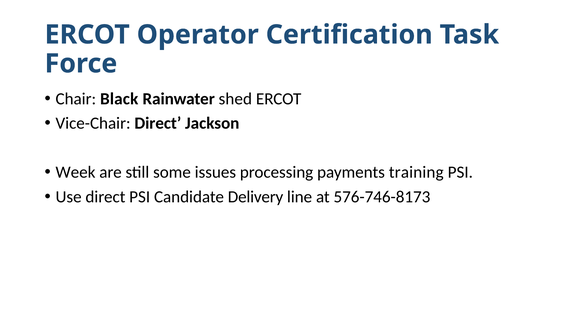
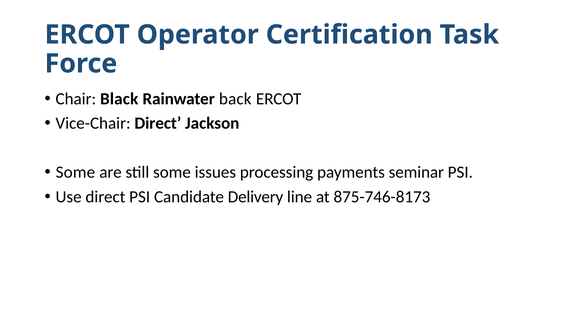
shed: shed -> back (235, 99)
Week: Week -> Some (75, 172)
training: training -> seminar (416, 172)
576-746-8173: 576-746-8173 -> 875-746-8173 (382, 197)
